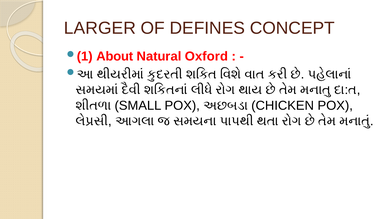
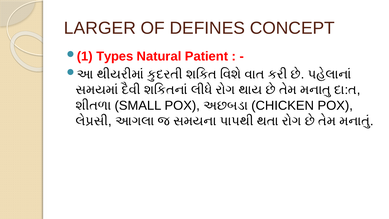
About: About -> Types (115, 56)
Oxford: Oxford -> Patient (207, 56)
